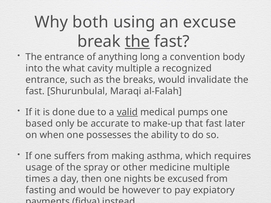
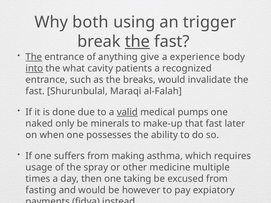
excuse: excuse -> trigger (210, 22)
The underline: none -> present (34, 57)
long: long -> give (150, 57)
convention: convention -> experience (195, 57)
into underline: none -> present (34, 68)
cavity multiple: multiple -> patients (134, 68)
based: based -> naked (39, 124)
accurate: accurate -> minerals (110, 124)
nights: nights -> taking (138, 179)
